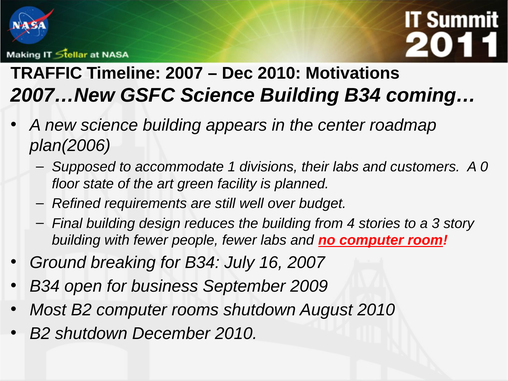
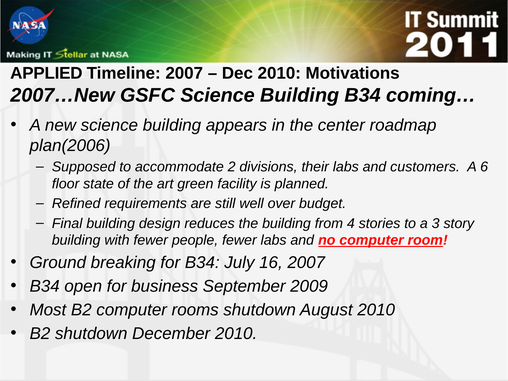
TRAFFIC: TRAFFIC -> APPLIED (46, 73)
1: 1 -> 2 (232, 167)
0: 0 -> 6 (484, 167)
